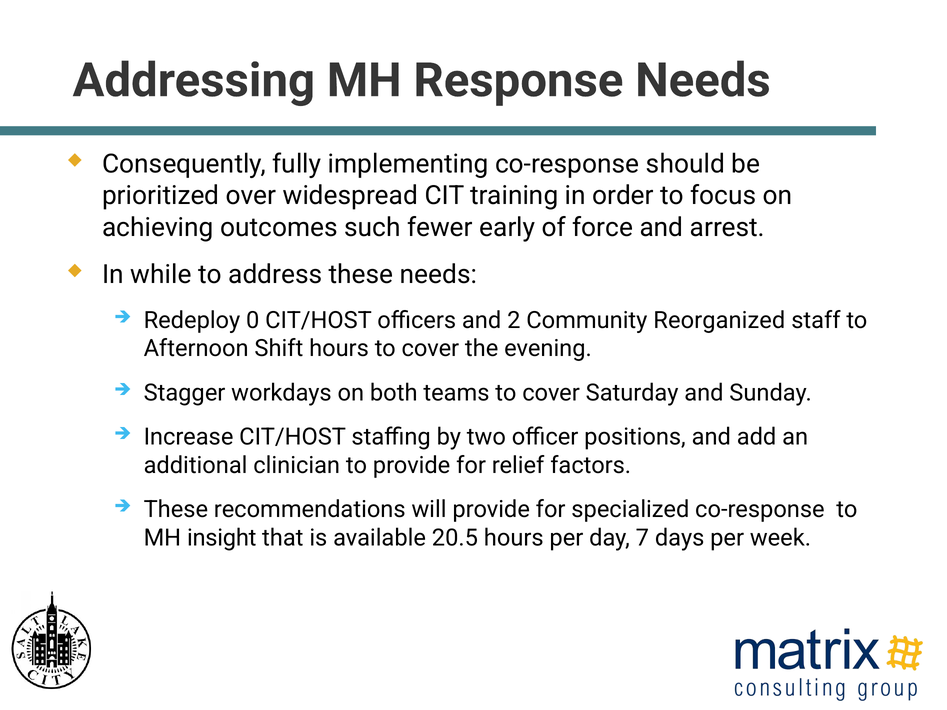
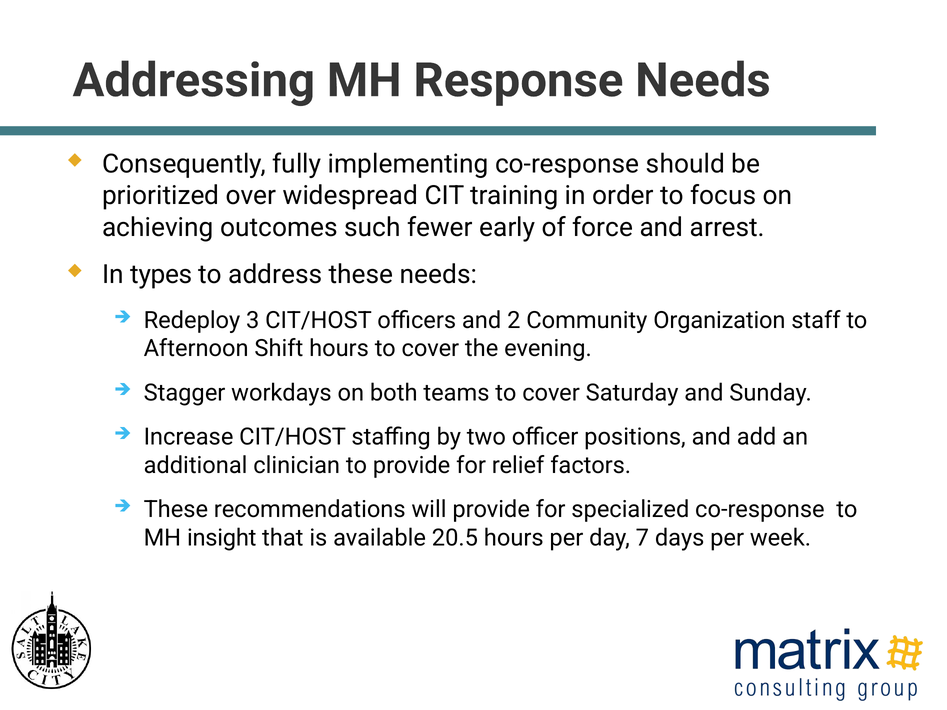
while: while -> types (161, 275)
0: 0 -> 3 (253, 320)
Reorganized: Reorganized -> Organization (719, 320)
